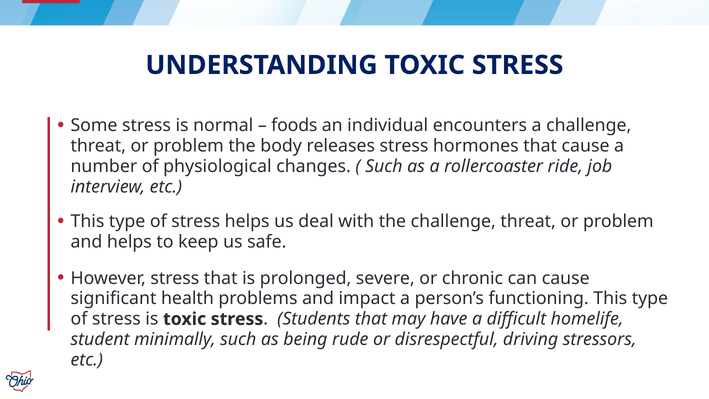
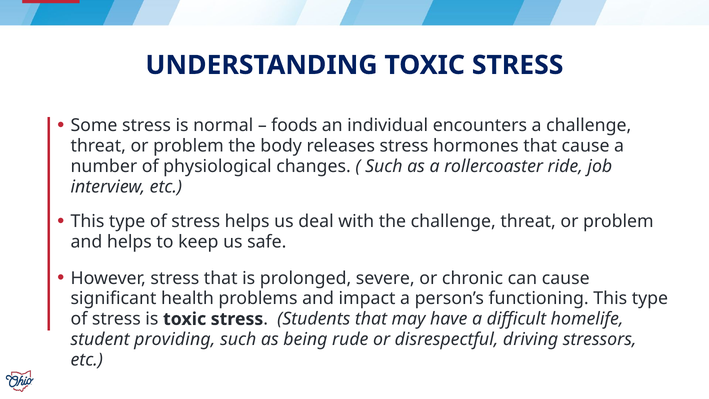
minimally: minimally -> providing (175, 339)
